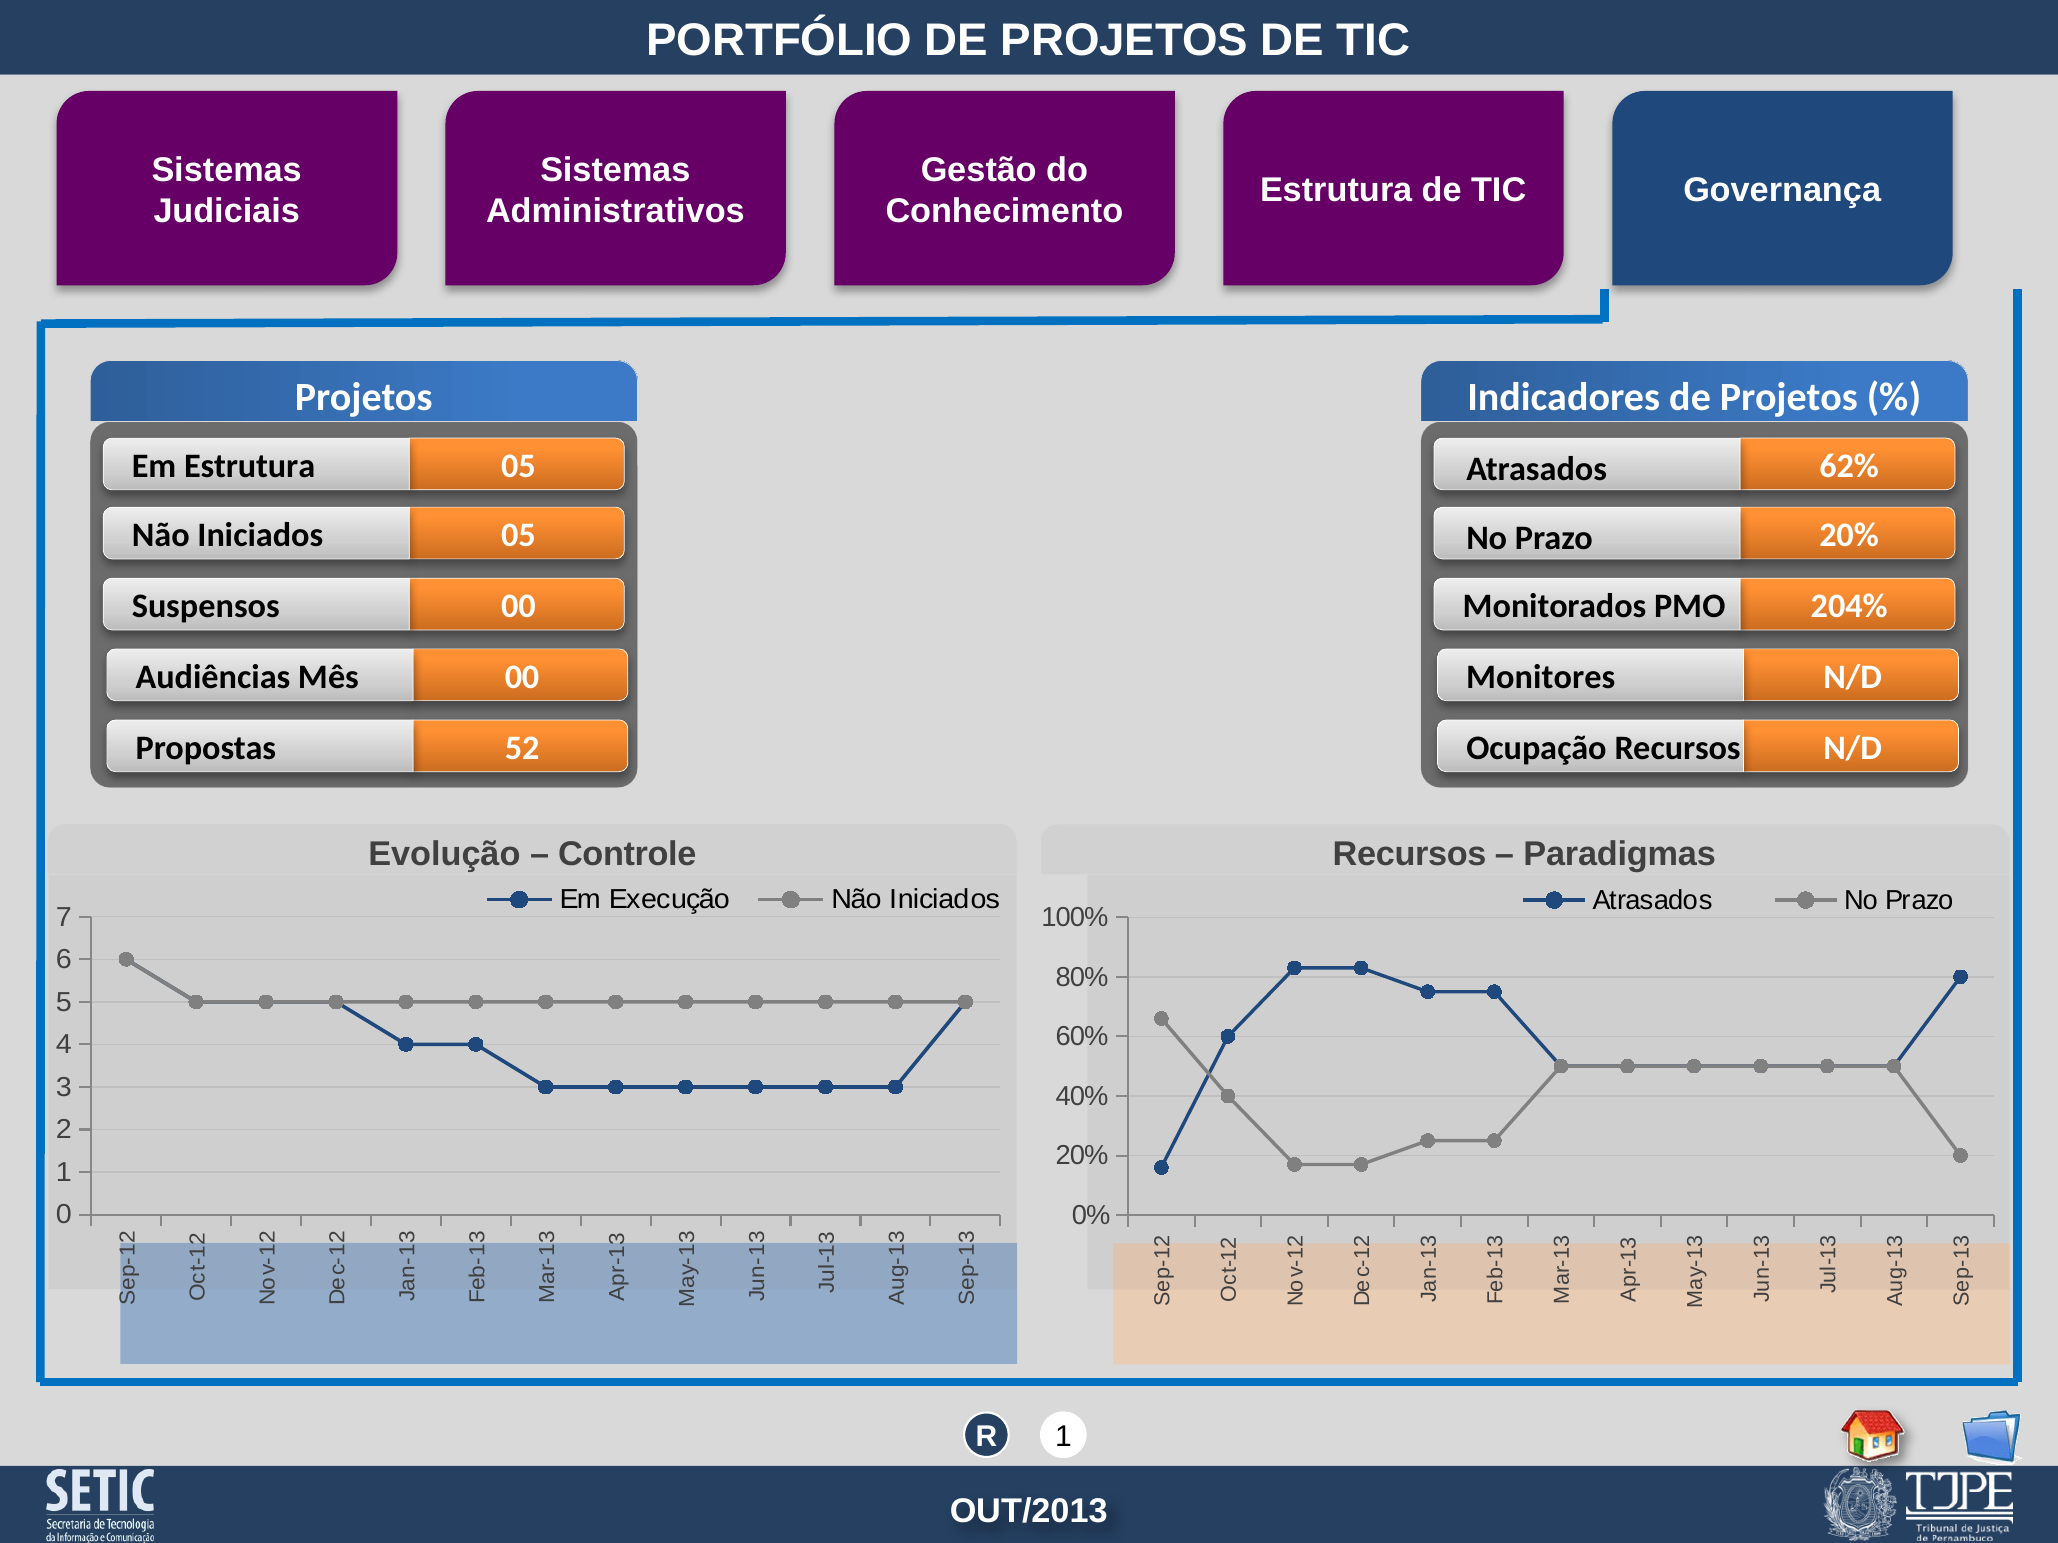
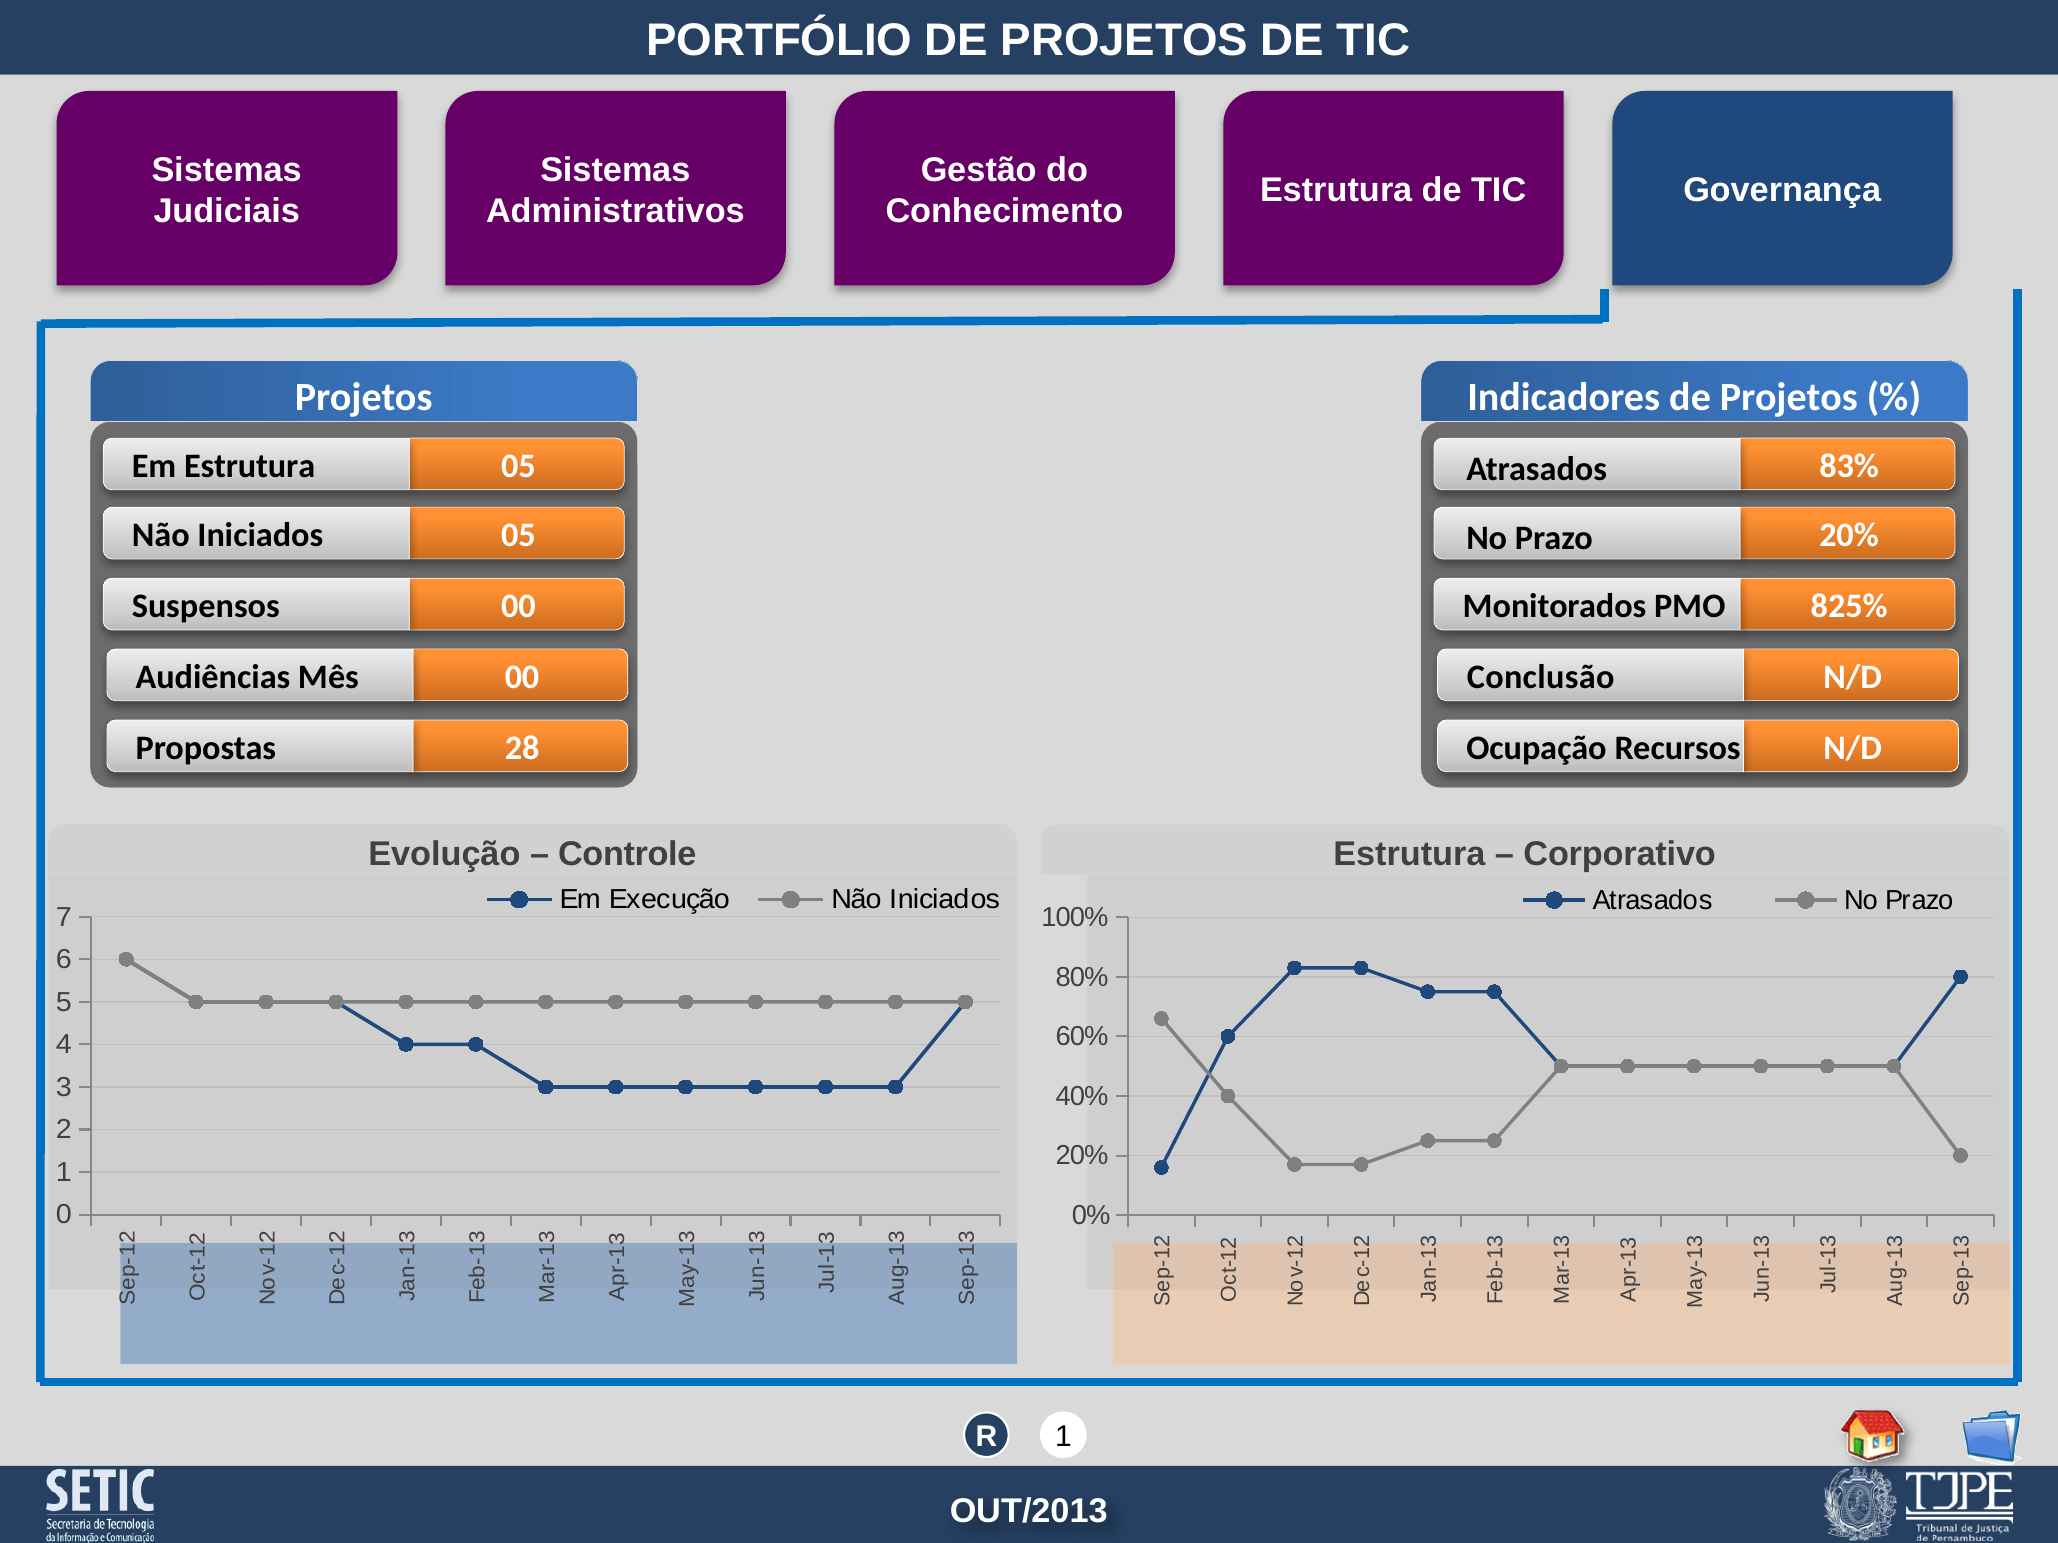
62%: 62% -> 83% (1849, 466)
204%: 204% -> 825% (1849, 607)
Monitores: Monitores -> Conclusão (1541, 677)
52: 52 -> 28 (522, 748)
Recursos: Recursos -> Estrutura (1409, 855)
Paradigmas: Paradigmas -> Corporativo (1620, 855)
